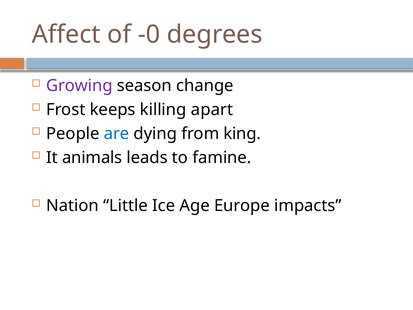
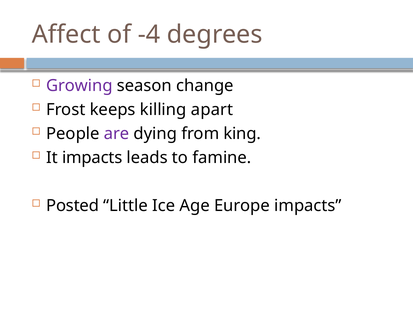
-0: -0 -> -4 (149, 34)
are colour: blue -> purple (117, 133)
It animals: animals -> impacts (92, 157)
Nation: Nation -> Posted (73, 205)
